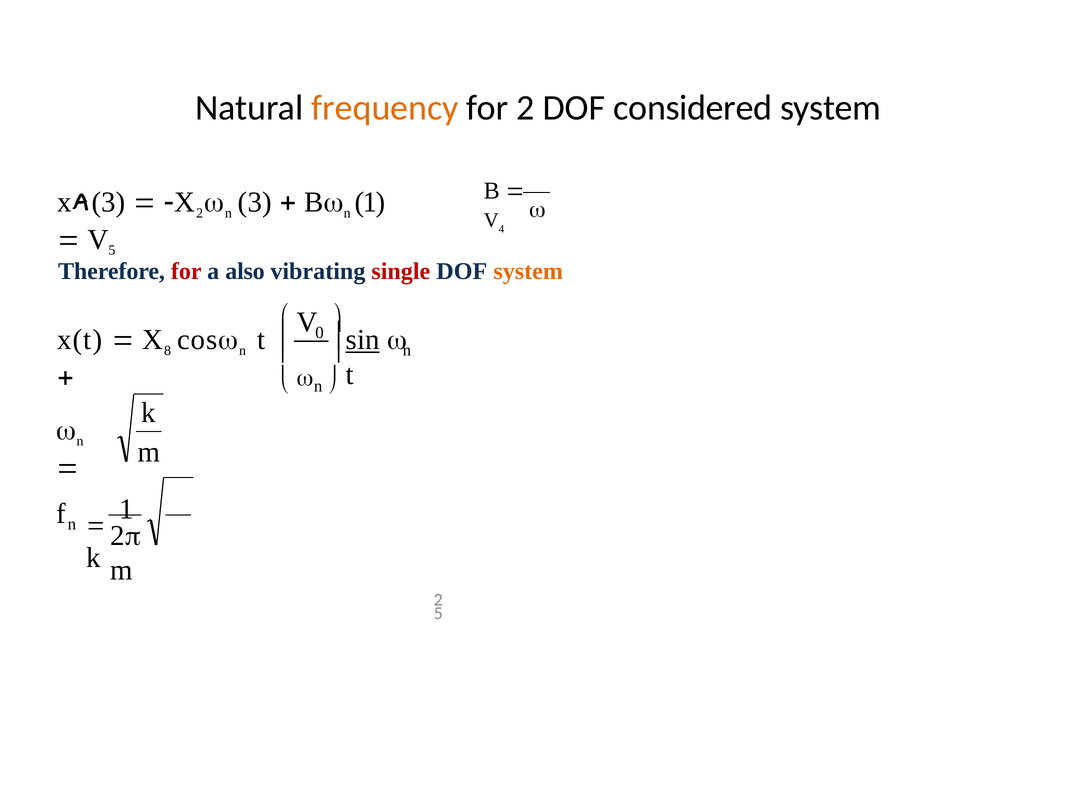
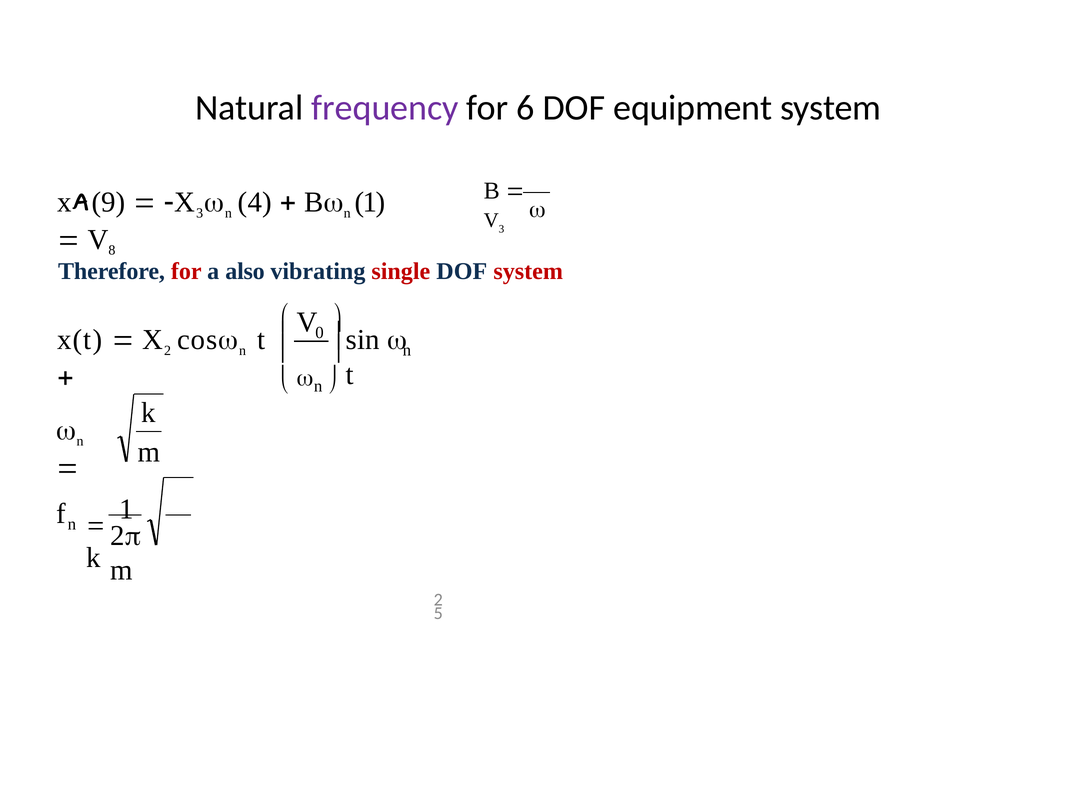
frequency colour: orange -> purple (385, 108)
for 2: 2 -> 6 (525, 108)
considered: considered -> equipment (693, 108)
3: 3 -> 9 (109, 202)
2: 2 -> 3 (200, 213)
n 3: 3 -> 4 (255, 202)
V 4: 4 -> 3 (502, 229)
V 5: 5 -> 8 (112, 251)
system colour: orange -> red (528, 272)
8: 8 -> 2 (168, 351)
sin underline: present -> none (363, 340)
